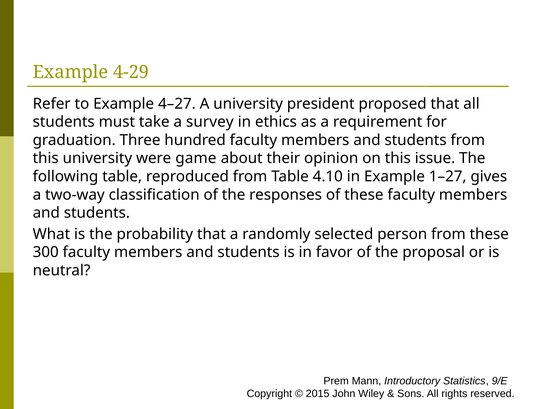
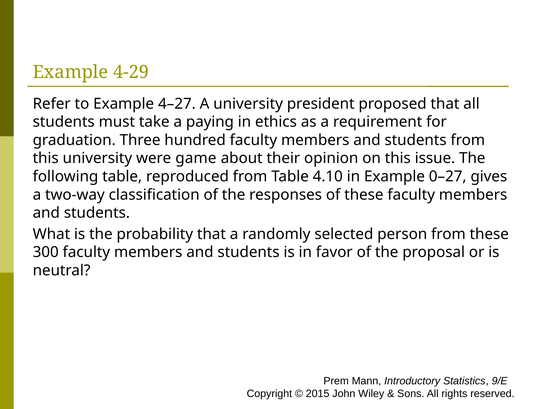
survey: survey -> paying (210, 122)
1–27: 1–27 -> 0–27 (448, 176)
